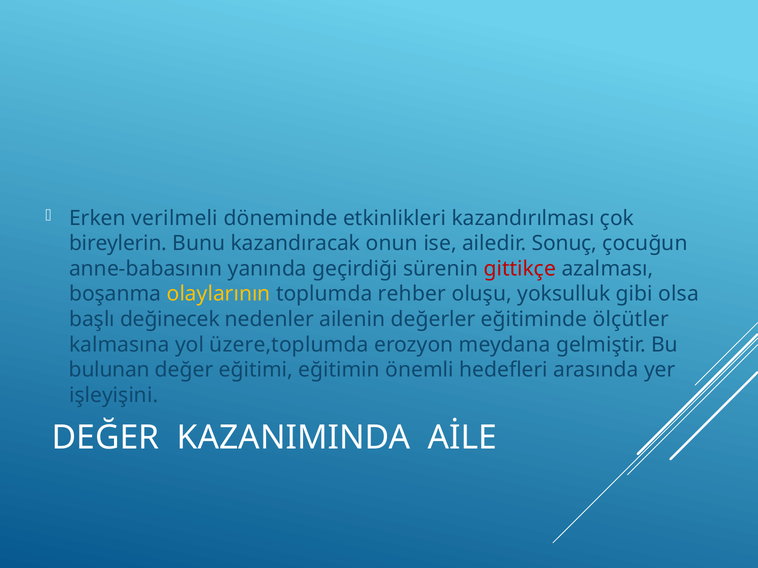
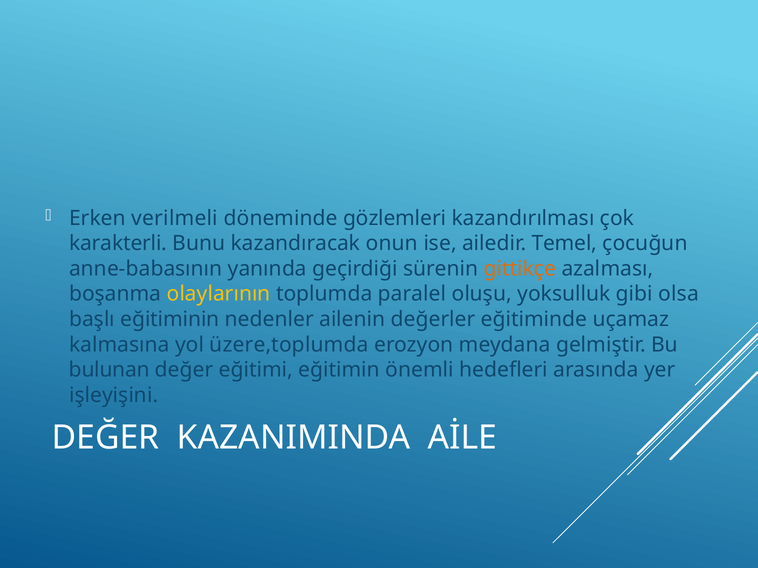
etkinlikleri: etkinlikleri -> gözlemleri (395, 218)
bireylerin: bireylerin -> karakterli (118, 244)
Sonuç: Sonuç -> Temel (564, 244)
gittikçe colour: red -> orange (520, 269)
rehber: rehber -> paralel (412, 294)
değinecek: değinecek -> eğitiminin (170, 320)
ölçütler: ölçütler -> uçamaz (631, 320)
